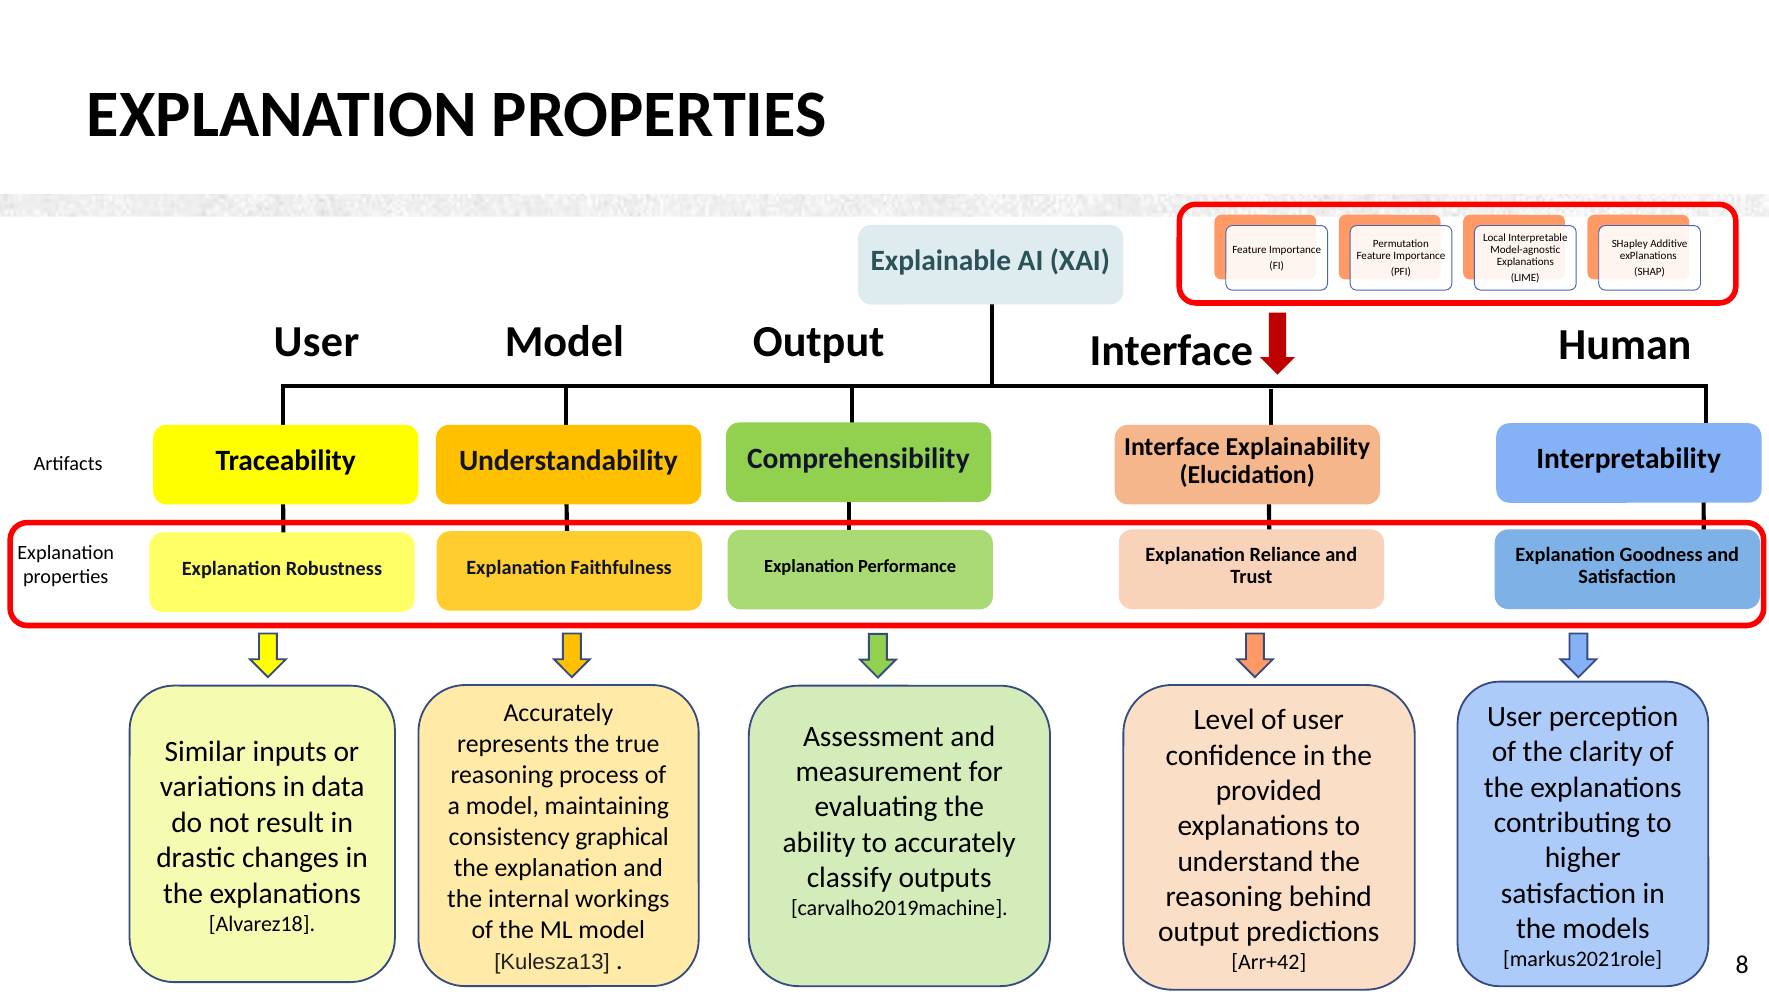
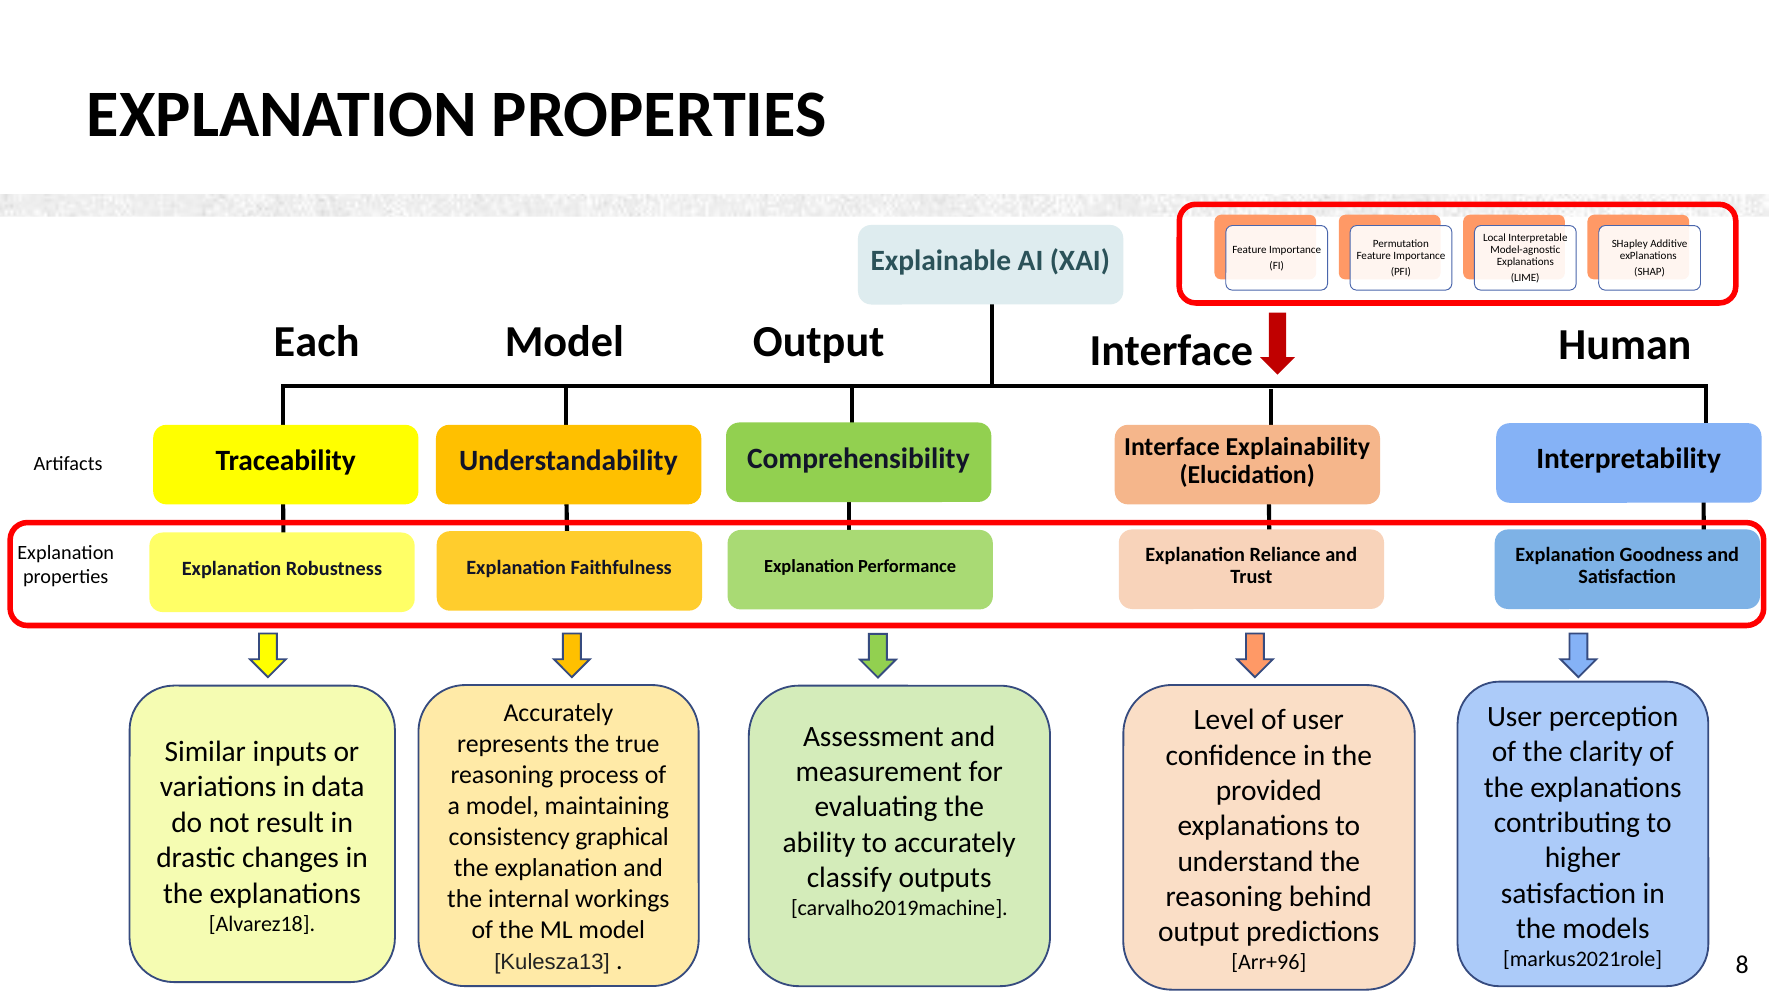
User: User -> Each (317, 341)
Arr+42: Arr+42 -> Arr+96 (1269, 963)
